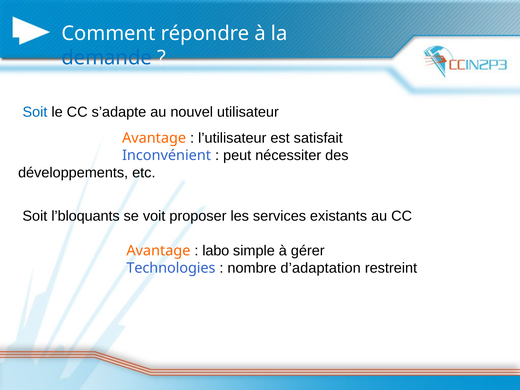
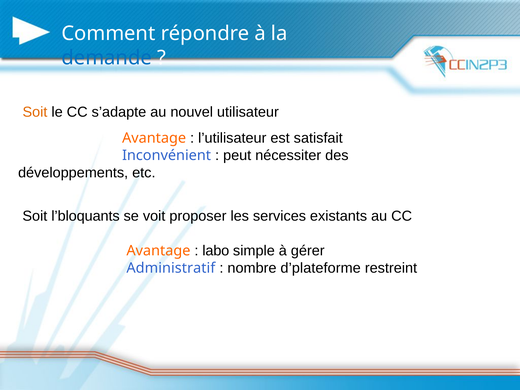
Soit colour: blue -> orange (35, 112)
Technologies: Technologies -> Administratif (171, 268)
d’adaptation: d’adaptation -> d’plateforme (321, 268)
